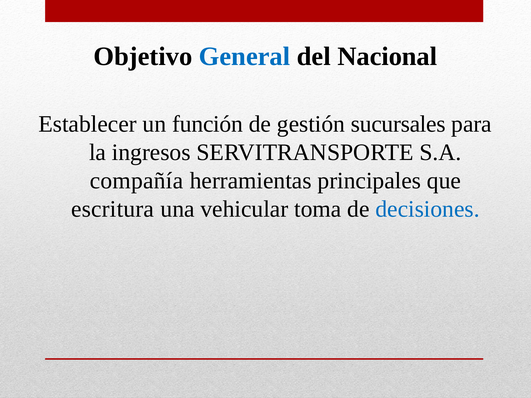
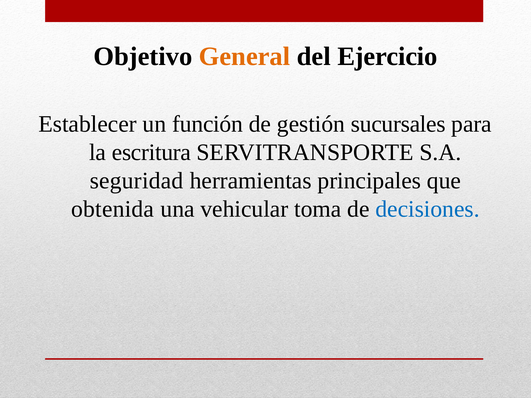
General colour: blue -> orange (245, 56)
Nacional: Nacional -> Ejercicio (387, 56)
ingresos: ingresos -> escritura (151, 152)
compañía: compañía -> seguridad (137, 181)
escritura: escritura -> obtenida (113, 209)
